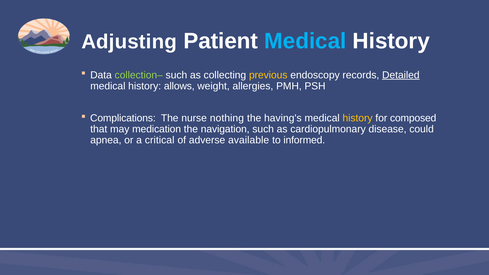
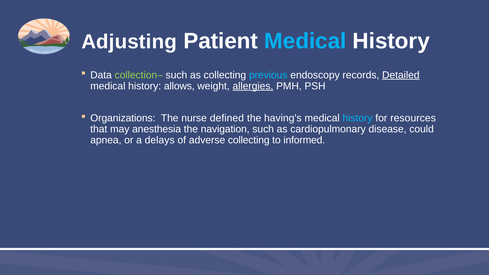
previous colour: yellow -> light blue (268, 75)
allergies underline: none -> present (253, 86)
Complications: Complications -> Organizations (123, 118)
nothing: nothing -> defined (227, 118)
history colour: yellow -> light blue (358, 118)
composed: composed -> resources (413, 118)
medication: medication -> anesthesia (157, 129)
critical: critical -> delays (160, 140)
adverse available: available -> collecting (249, 140)
